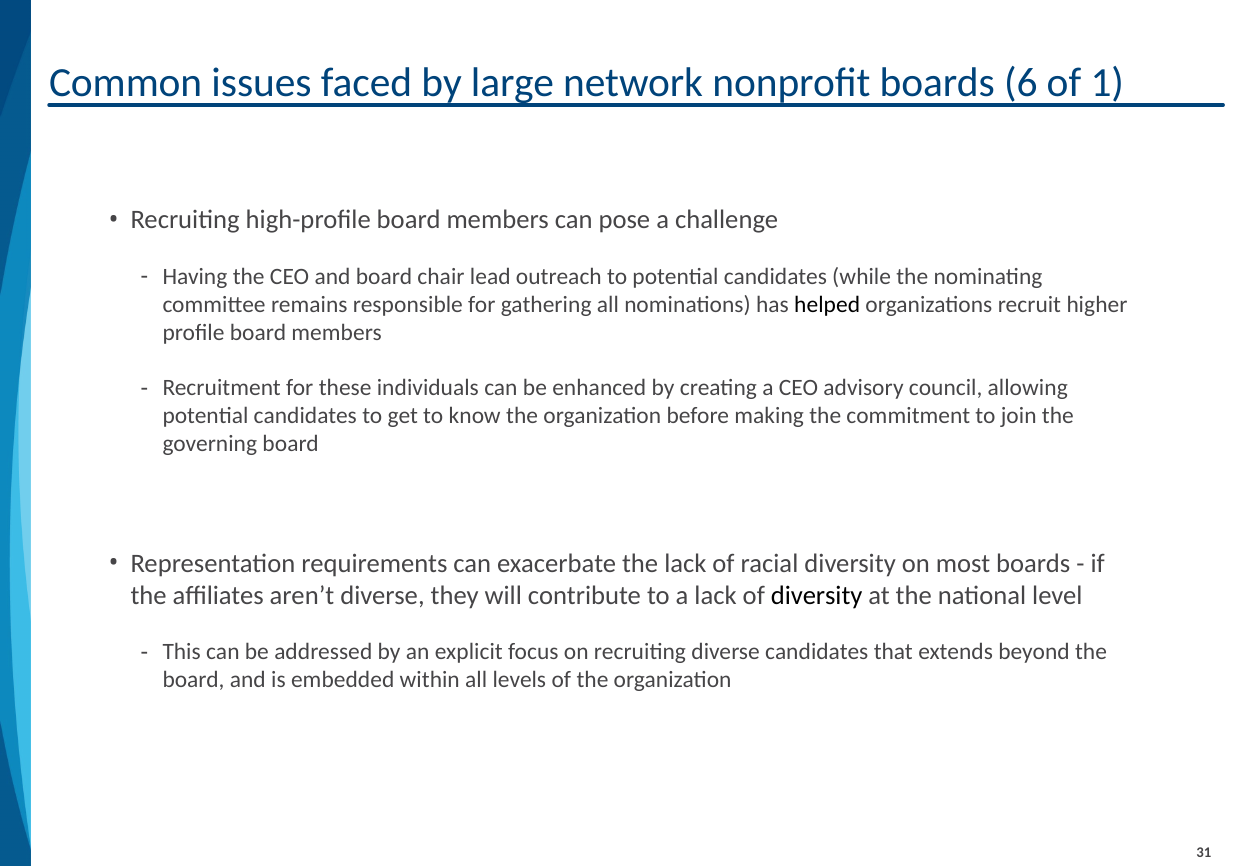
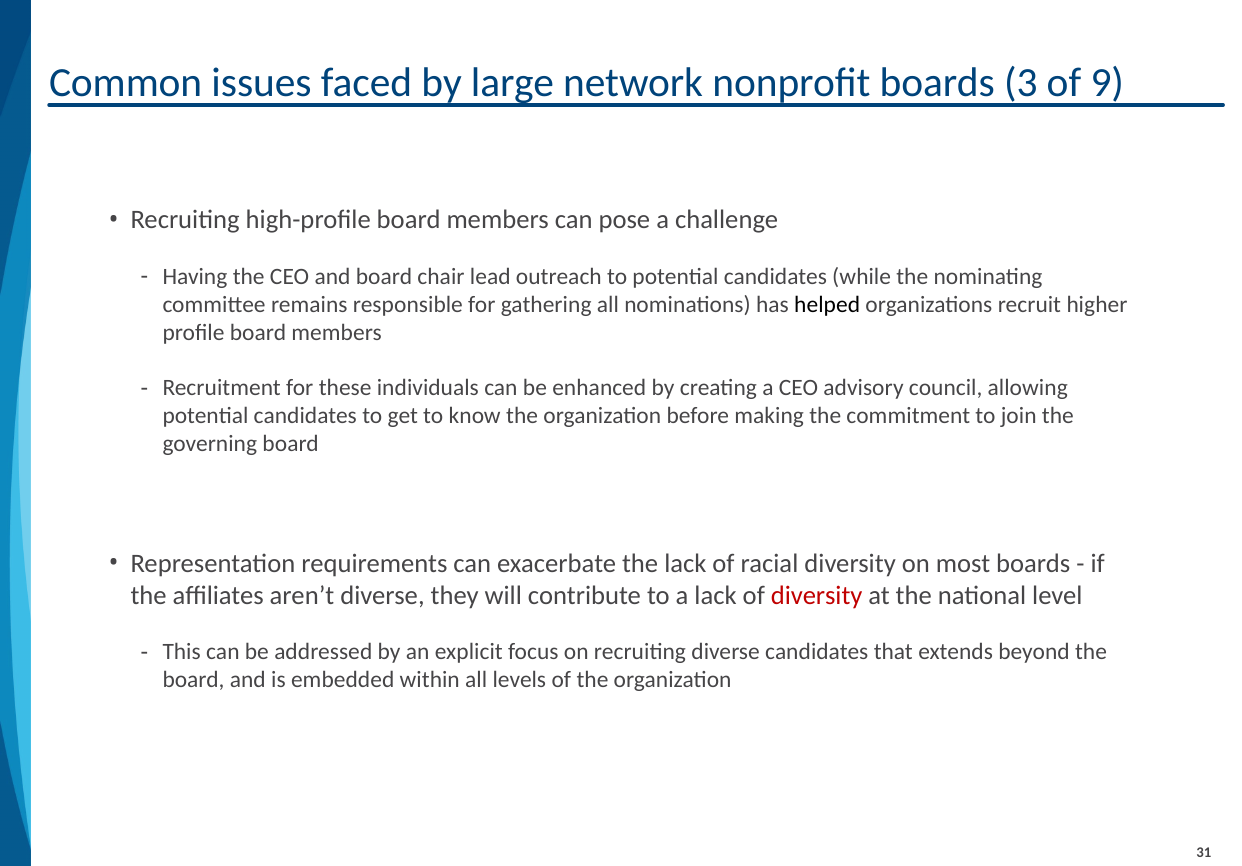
6: 6 -> 3 (1021, 83)
1: 1 -> 9 (1107, 83)
diversity colour: black -> red (817, 595)
